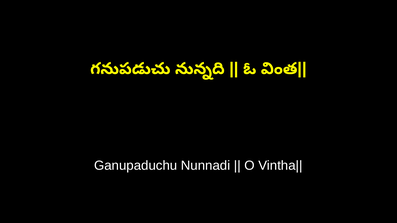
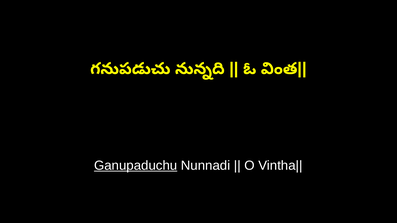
Ganupaduchu underline: none -> present (136, 166)
